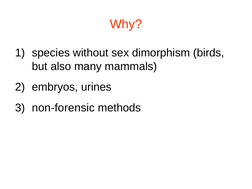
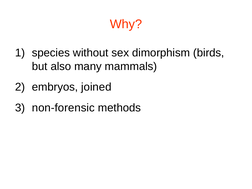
urines: urines -> joined (96, 87)
